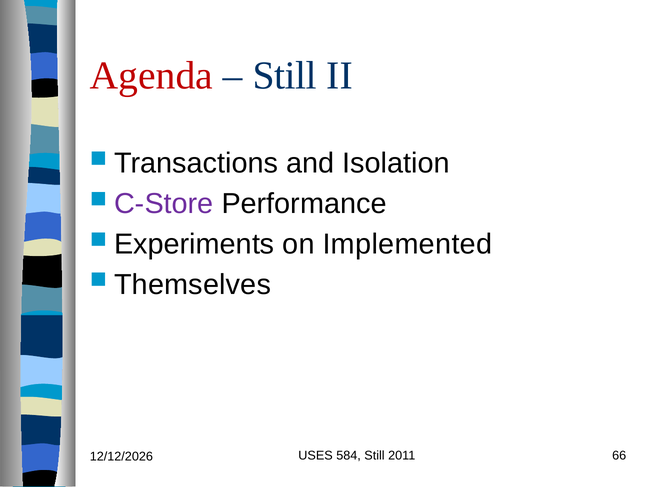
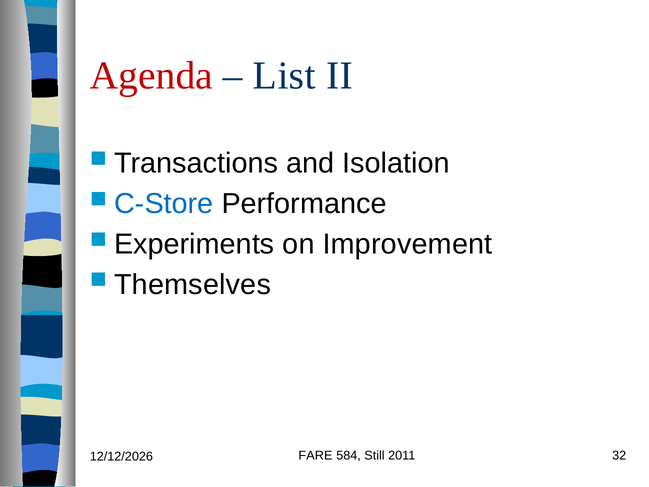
Still: Still -> List (284, 76)
C-Store colour: purple -> blue (164, 204)
Implemented: Implemented -> Improvement (407, 244)
USES: USES -> FARE (315, 455)
66: 66 -> 32 (619, 455)
